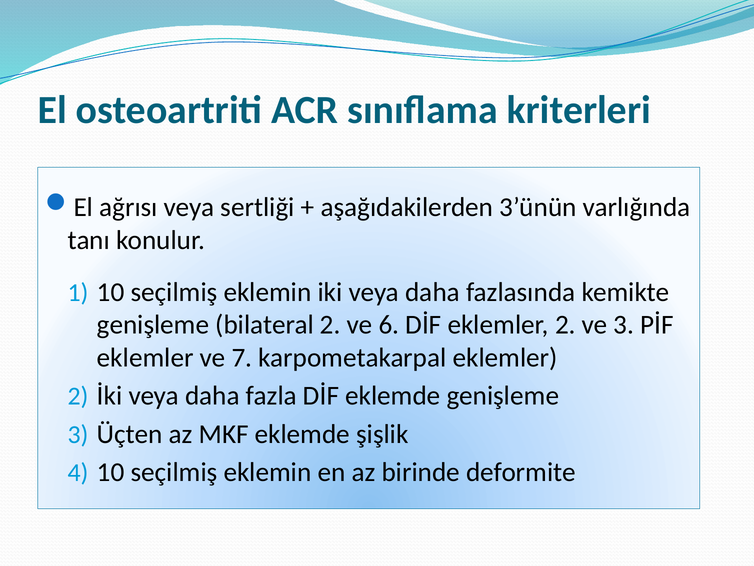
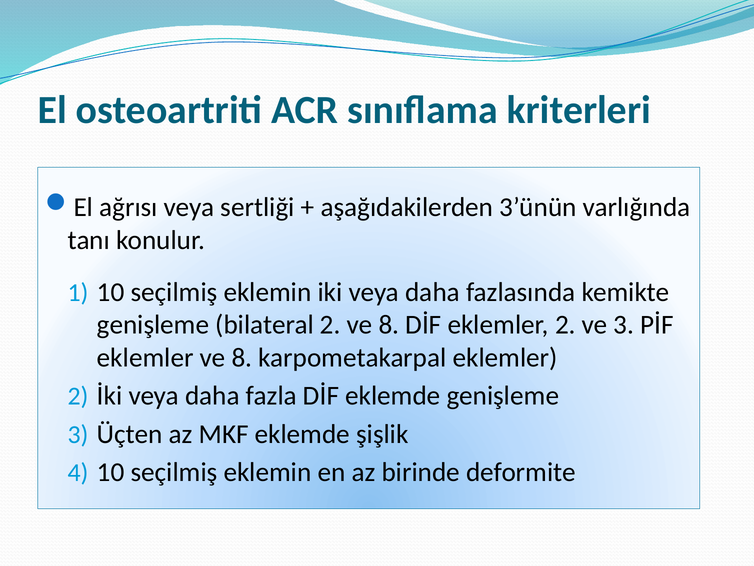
2 ve 6: 6 -> 8 (389, 325)
eklemler ve 7: 7 -> 8 (242, 357)
